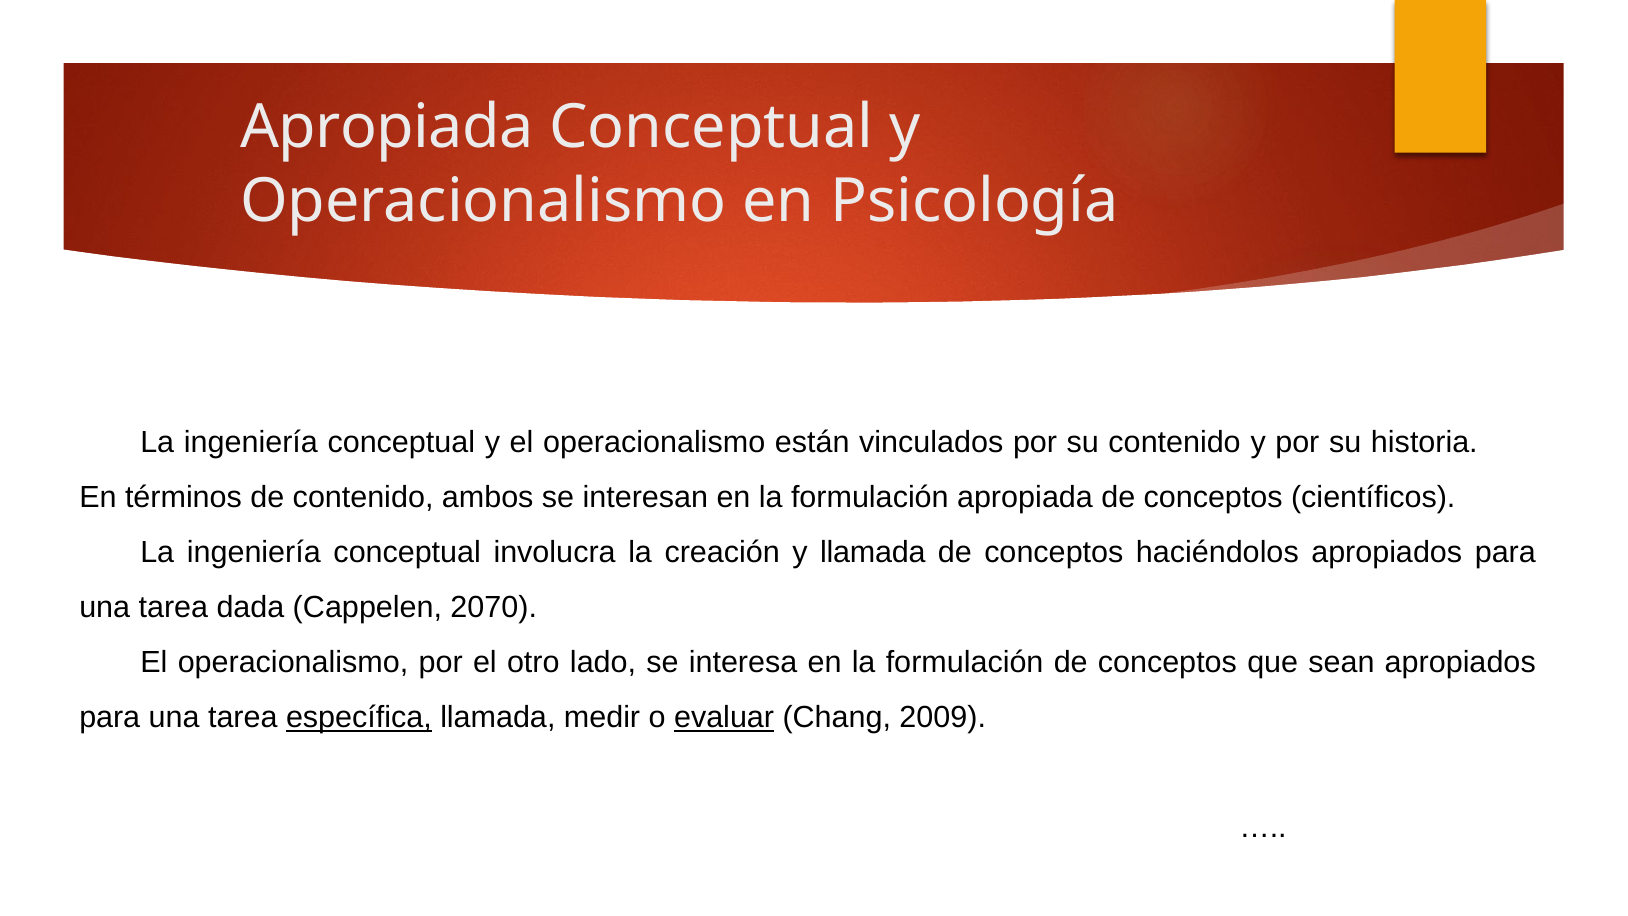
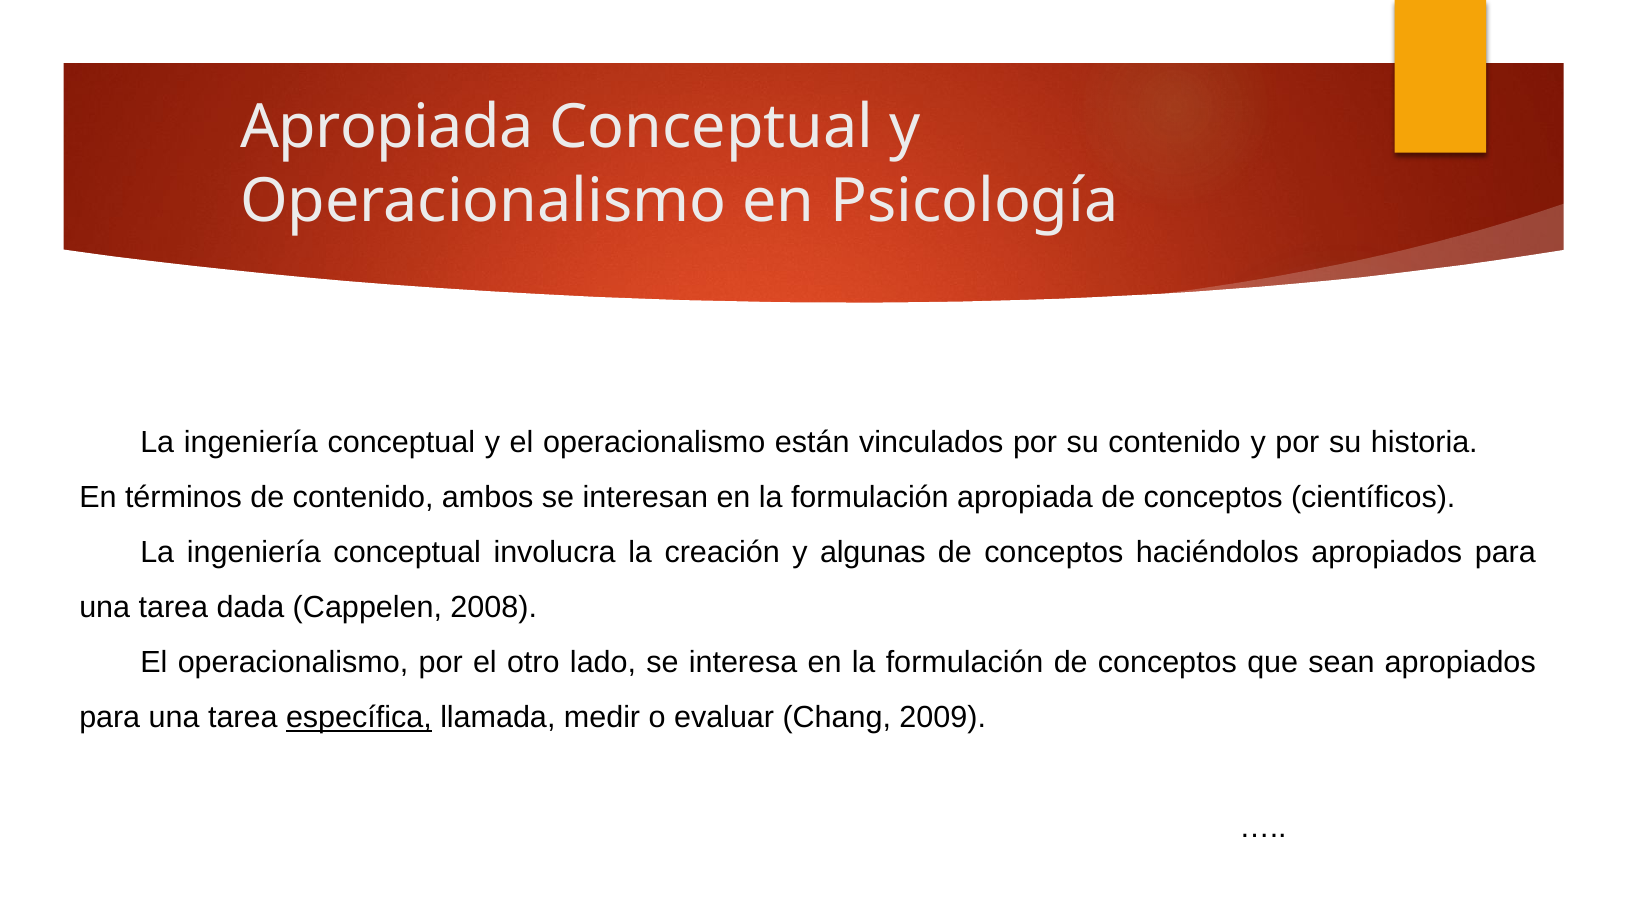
y llamada: llamada -> algunas (873, 552)
2070: 2070 -> 2008 (494, 607)
evaluar underline: present -> none (724, 717)
